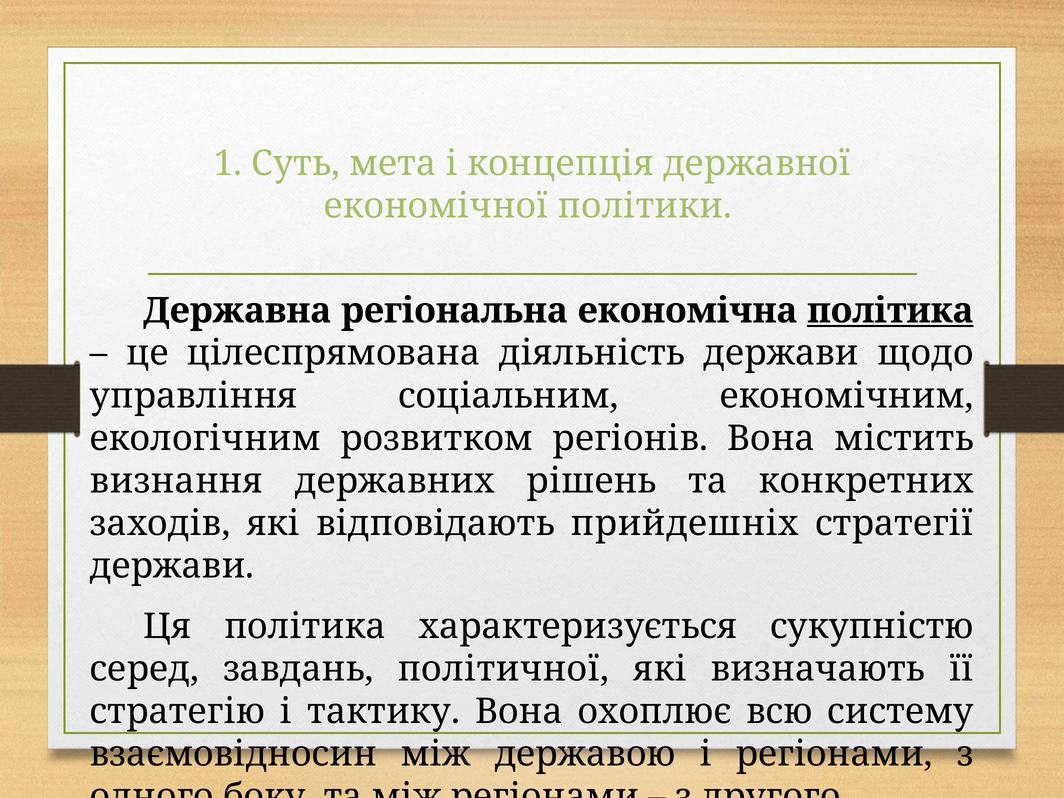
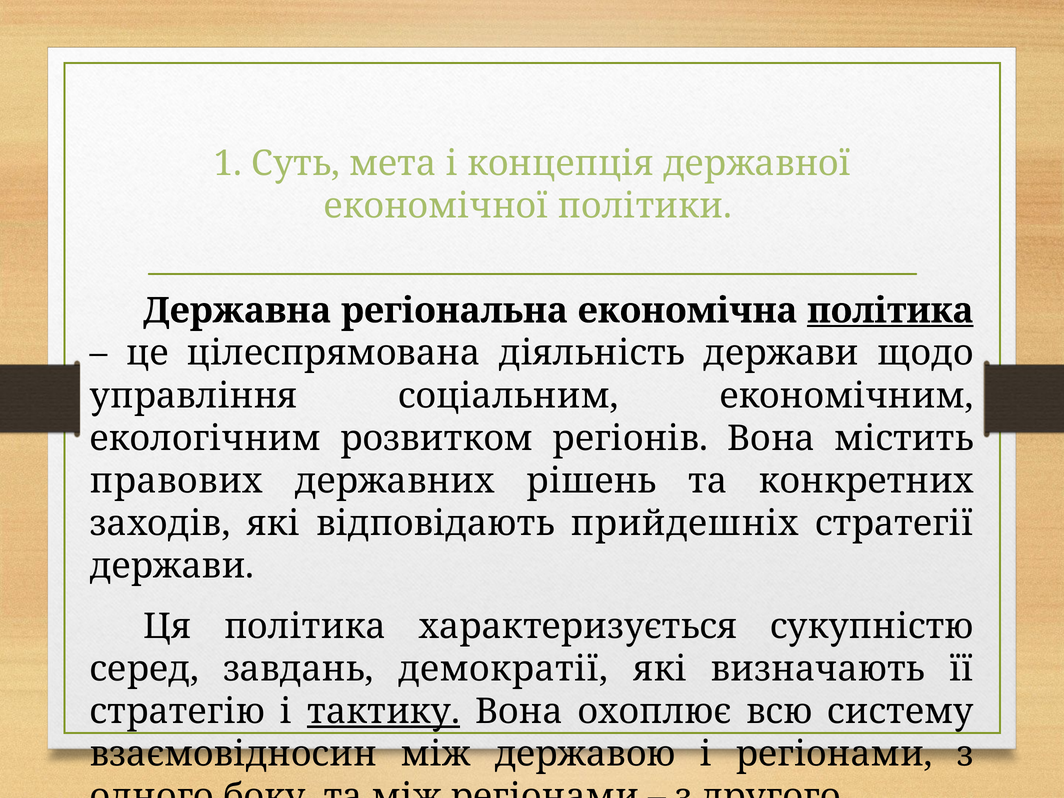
визнання: визнання -> правових (176, 481)
політичної: політичної -> демократії (503, 669)
тактику underline: none -> present (384, 711)
